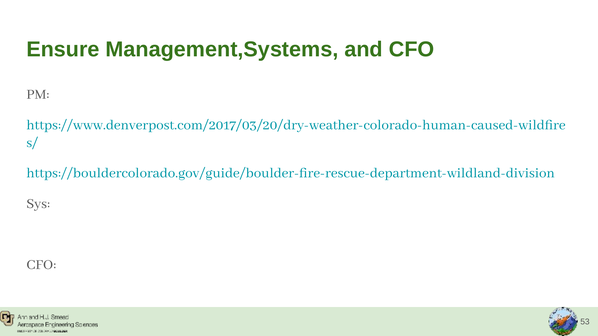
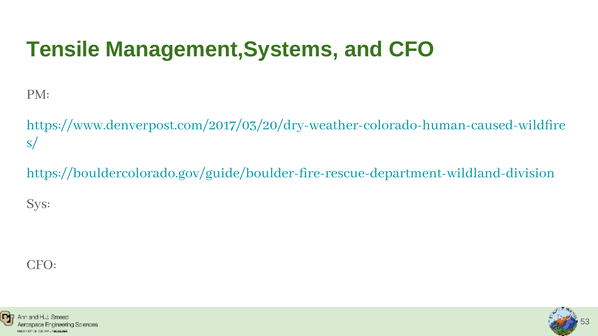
Ensure: Ensure -> Tensile (63, 50)
